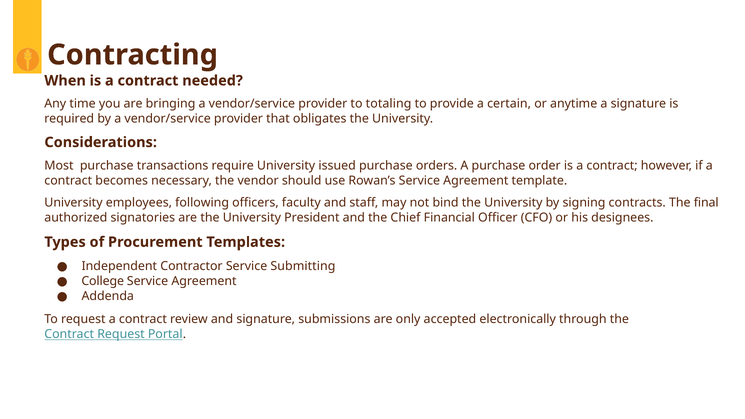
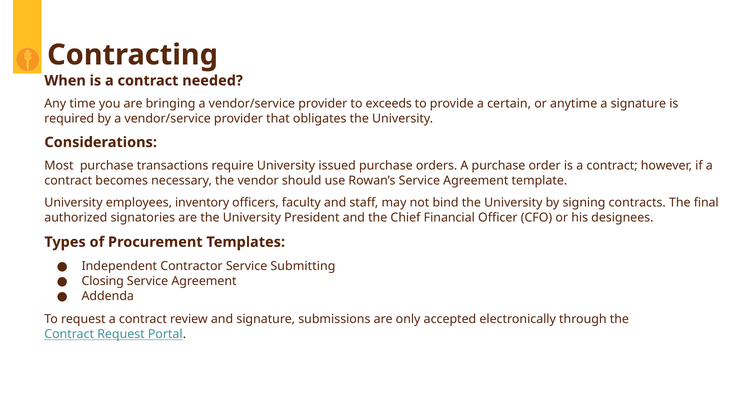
totaling: totaling -> exceeds (389, 104)
following: following -> inventory (202, 203)
College: College -> Closing (103, 281)
